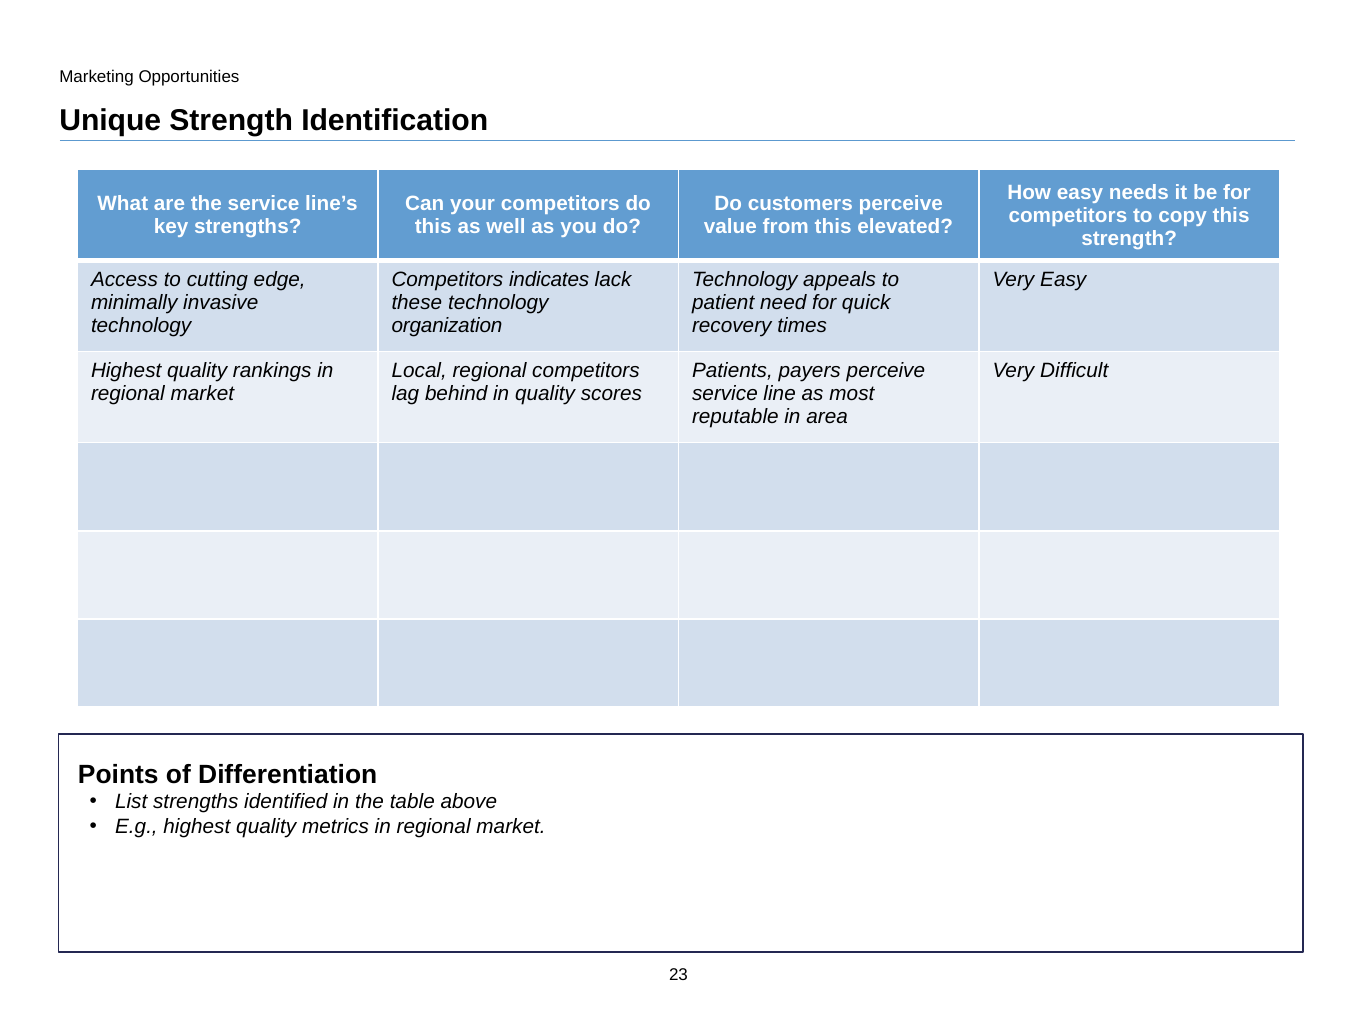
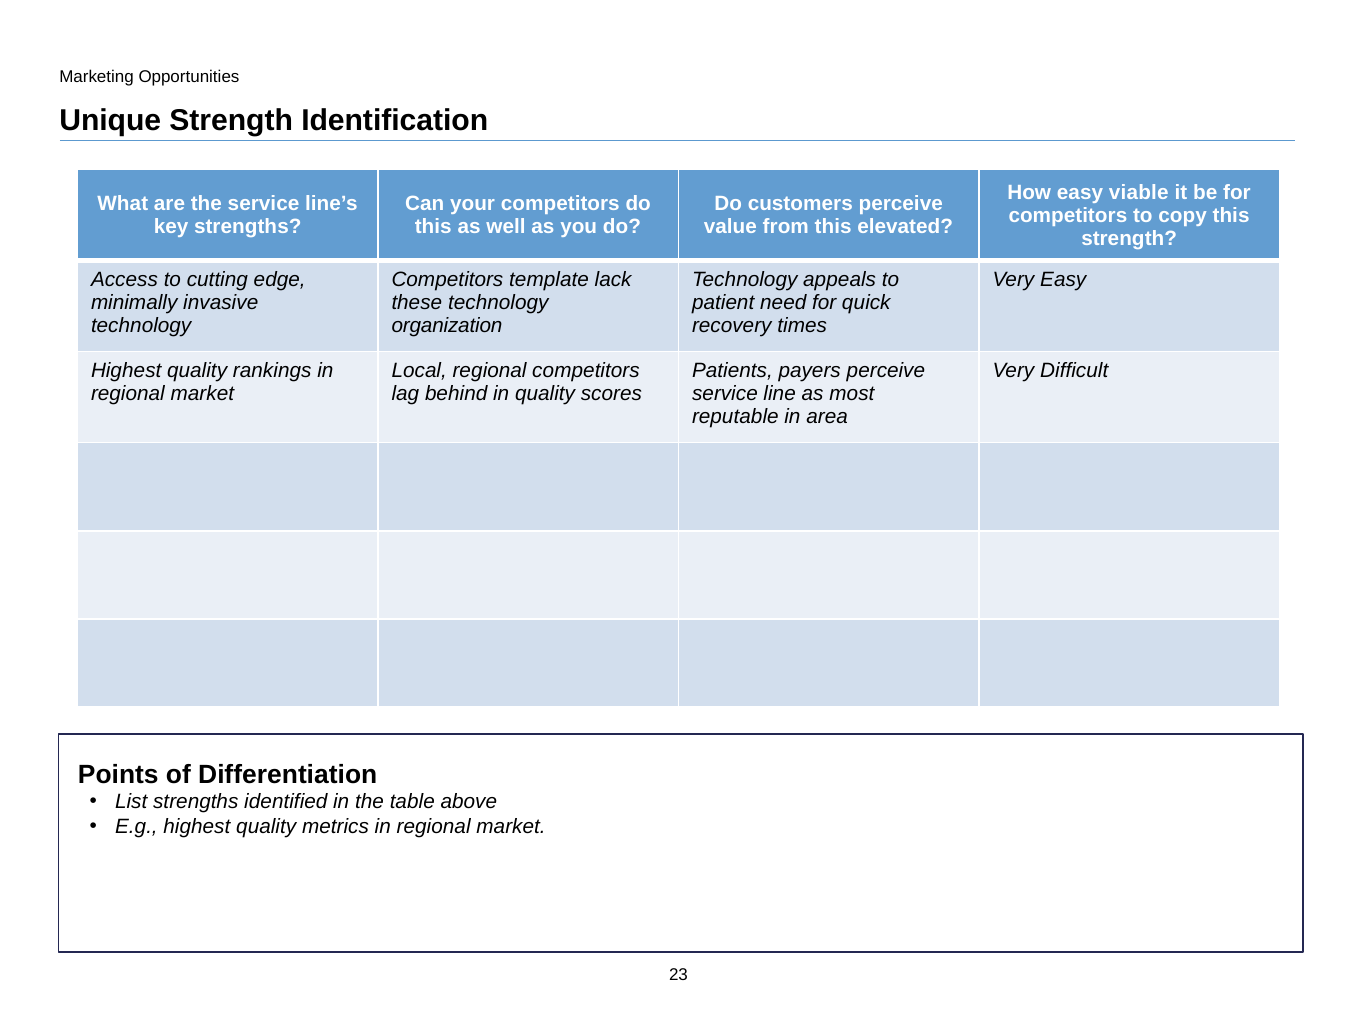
needs: needs -> viable (1139, 192)
indicates: indicates -> template (549, 279)
